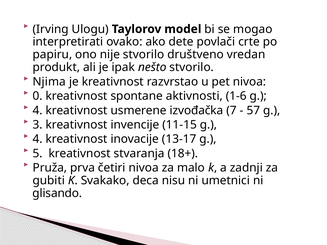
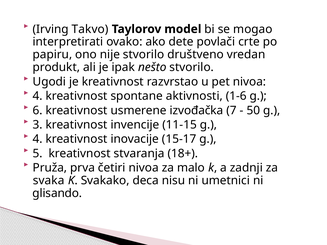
Ulogu: Ulogu -> Takvo (90, 29)
Njima: Njima -> Ugodi (49, 82)
0: 0 -> 4 (38, 96)
4: 4 -> 6 (38, 110)
57: 57 -> 50 (253, 110)
13-17: 13-17 -> 15-17 (179, 139)
gubiti: gubiti -> svaka (49, 181)
